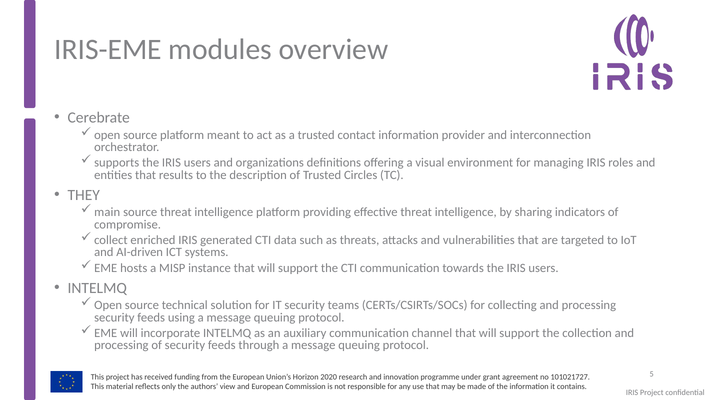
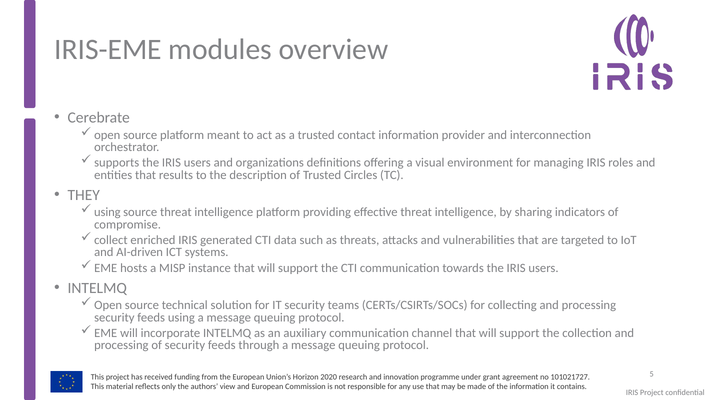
main: main -> using (107, 212)
